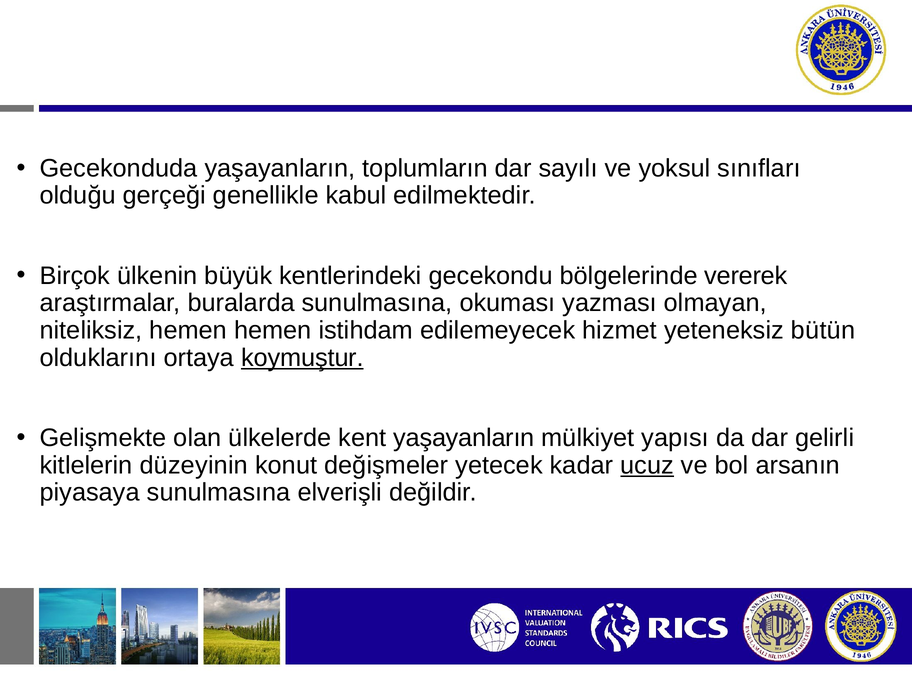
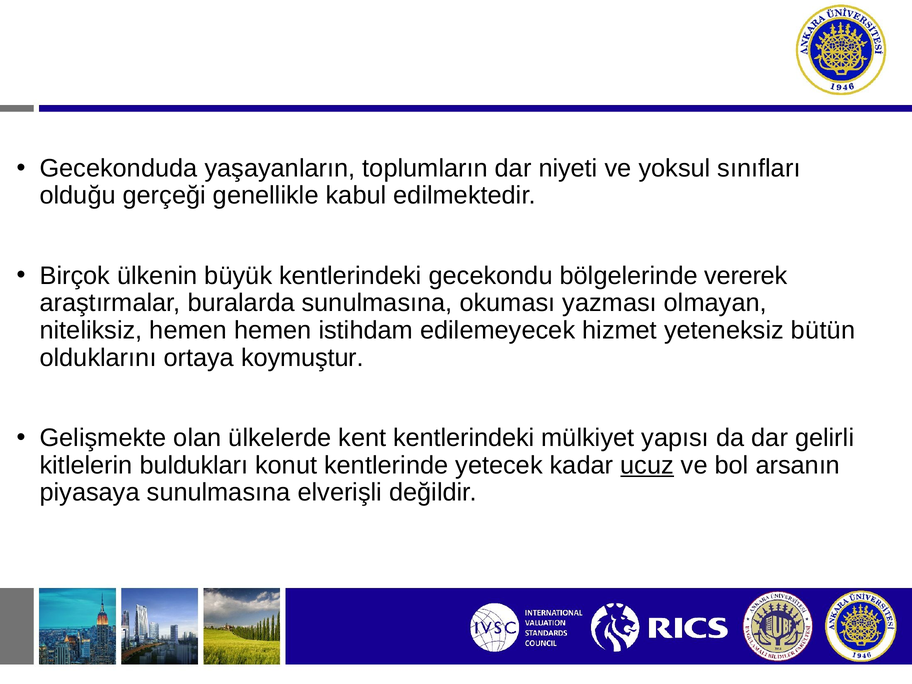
sayılı: sayılı -> niyeti (568, 168)
koymuştur underline: present -> none (302, 358)
kent yaşayanların: yaşayanların -> kentlerindeki (464, 438)
düzeyinin: düzeyinin -> buldukları (194, 465)
değişmeler: değişmeler -> kentlerinde (386, 465)
